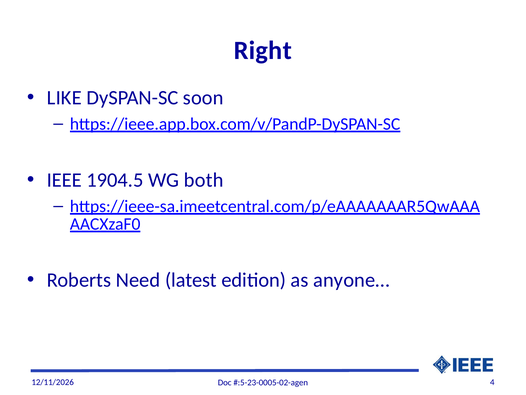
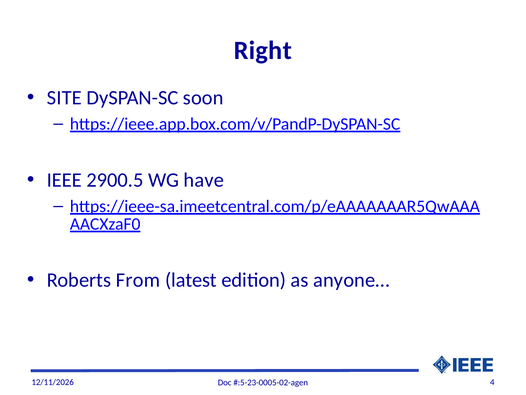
LIKE: LIKE -> SITE (64, 98)
1904.5: 1904.5 -> 2900.5 (115, 180)
both: both -> have (204, 180)
Need: Need -> From (138, 280)
